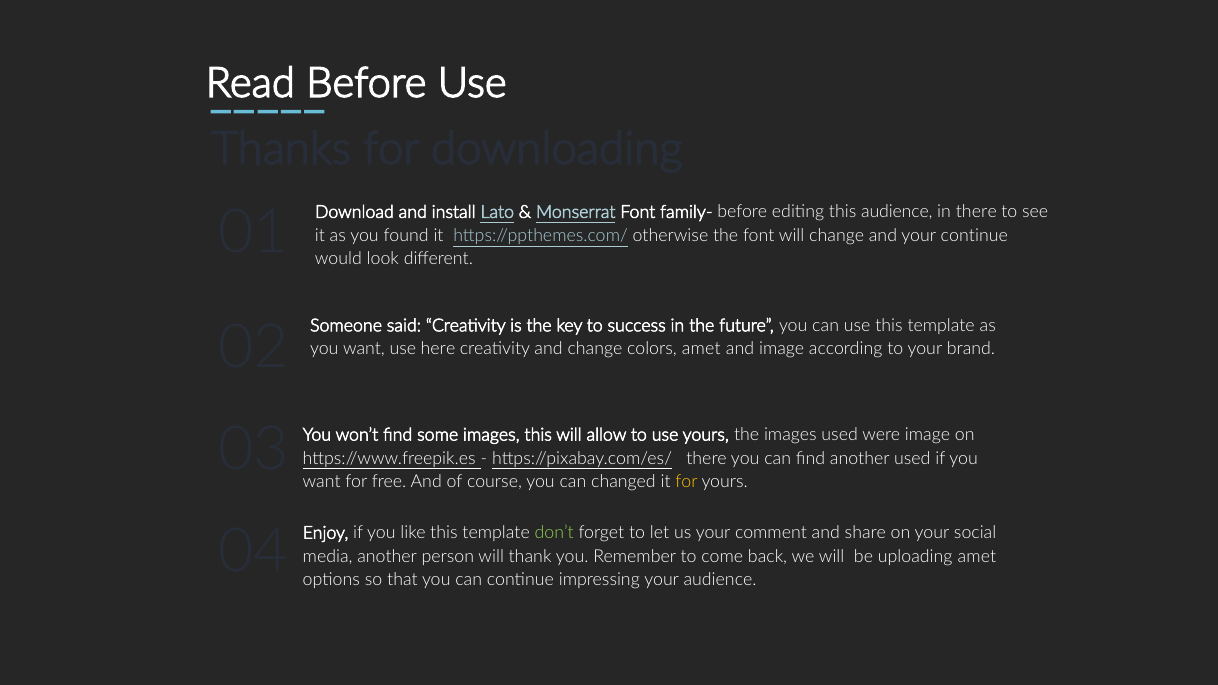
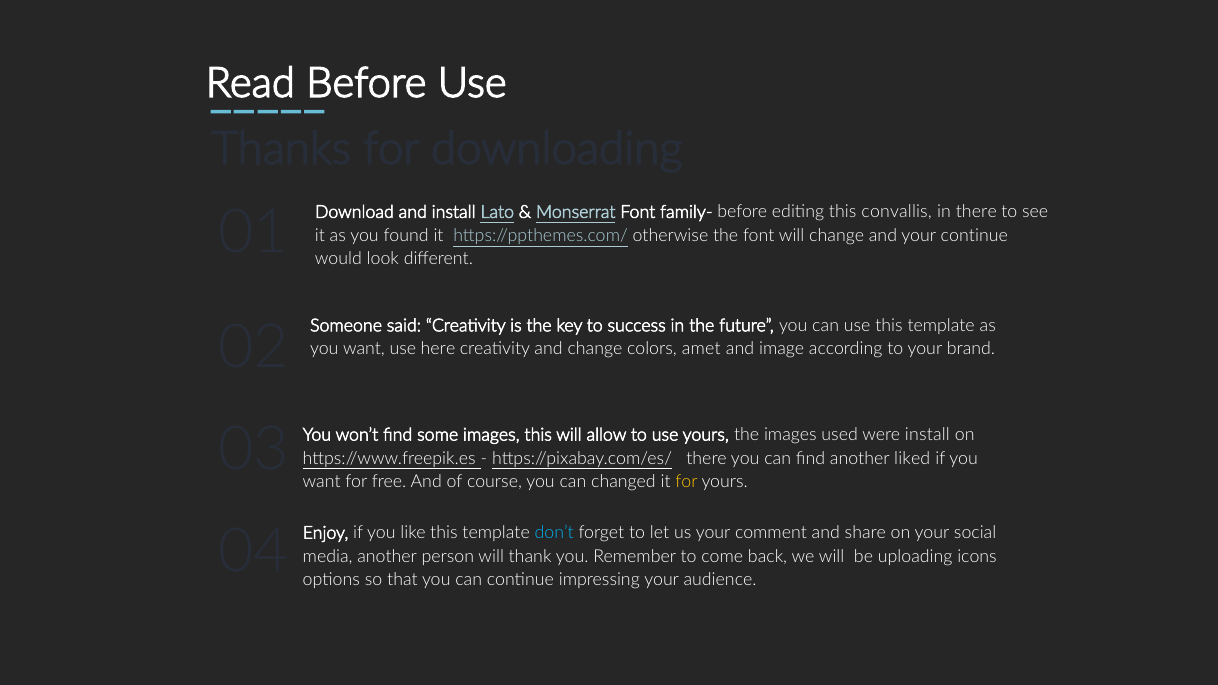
this audience: audience -> convallis (897, 212)
were image: image -> install (927, 435)
another used: used -> liked (912, 458)
don’t colour: light green -> light blue (554, 533)
uploading amet: amet -> icons (977, 556)
